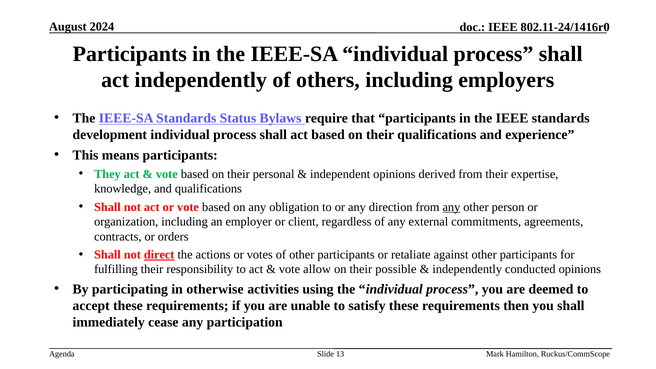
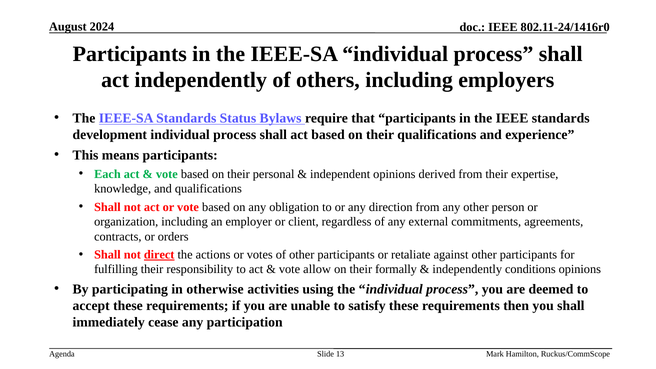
They: They -> Each (107, 174)
any underline: present -> none (451, 207)
possible: possible -> formally (396, 269)
conducted: conducted -> conditions (530, 269)
